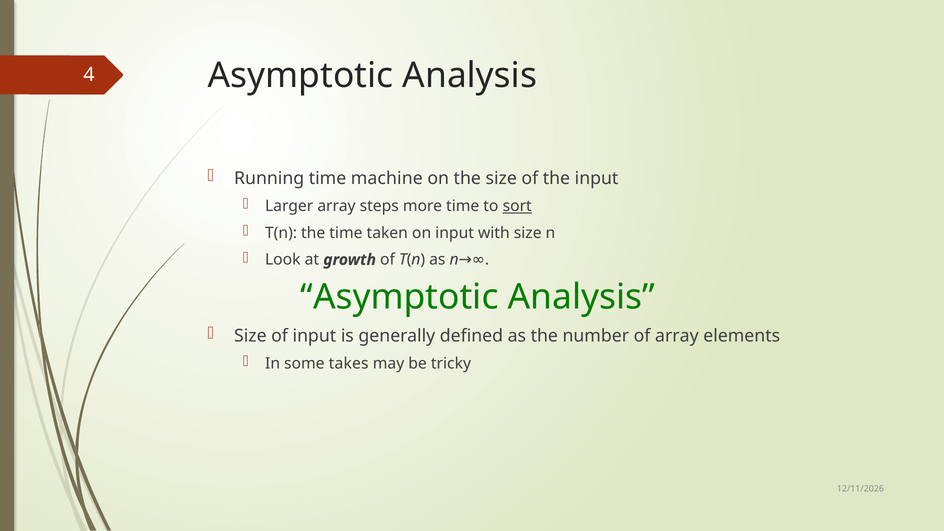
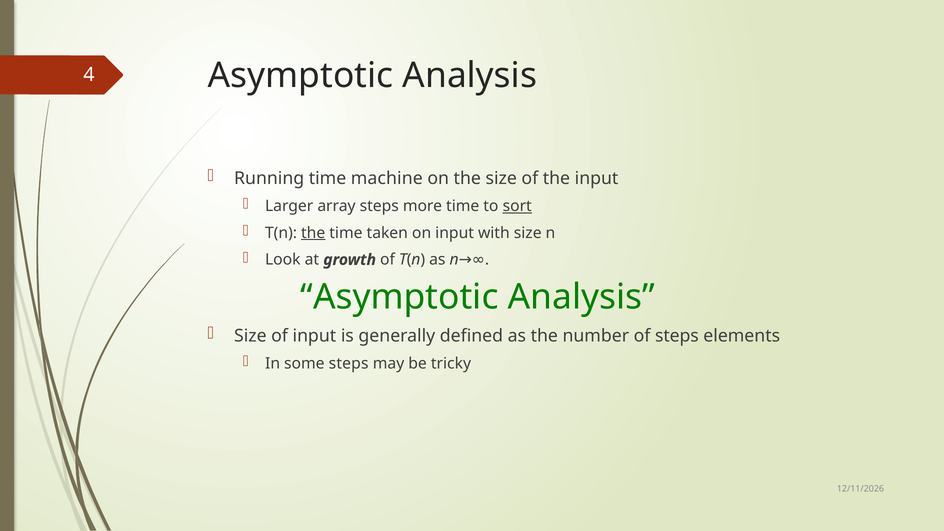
the underline: none -> present (313, 233)
of array: array -> steps (677, 336)
some takes: takes -> steps (349, 364)
